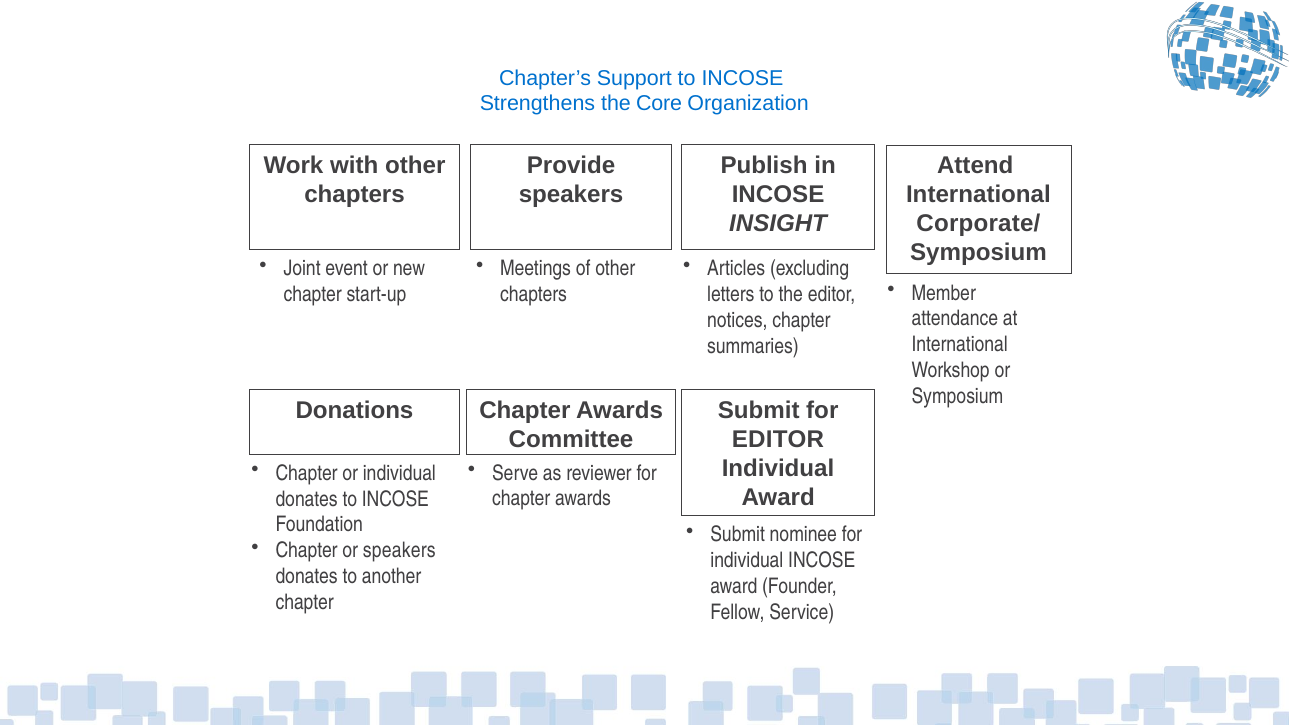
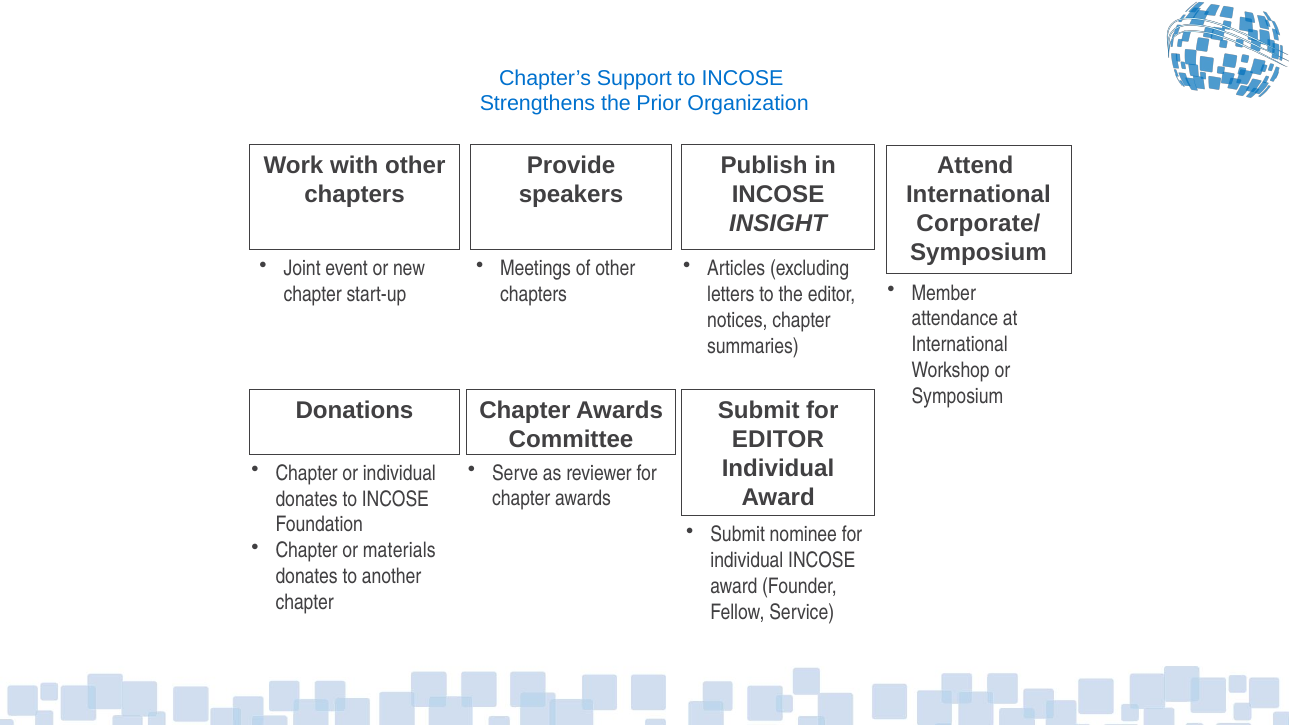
Core: Core -> Prior (659, 104)
or speakers: speakers -> materials (399, 550)
